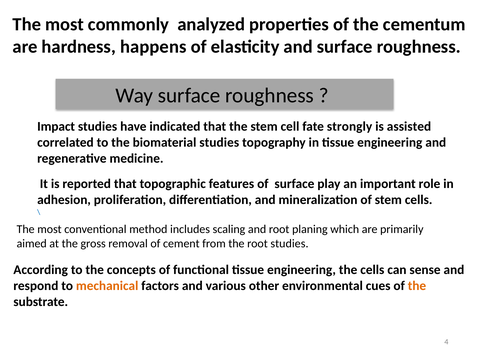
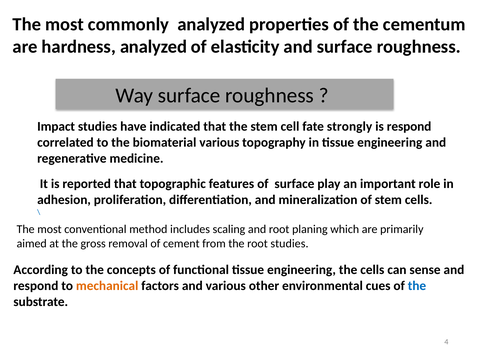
hardness happens: happens -> analyzed (153, 47)
is assisted: assisted -> respond (409, 126)
biomaterial studies: studies -> various (219, 142)
the colour: orange -> blue (417, 286)
